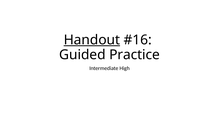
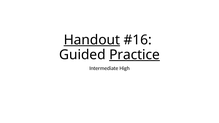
Practice underline: none -> present (135, 55)
